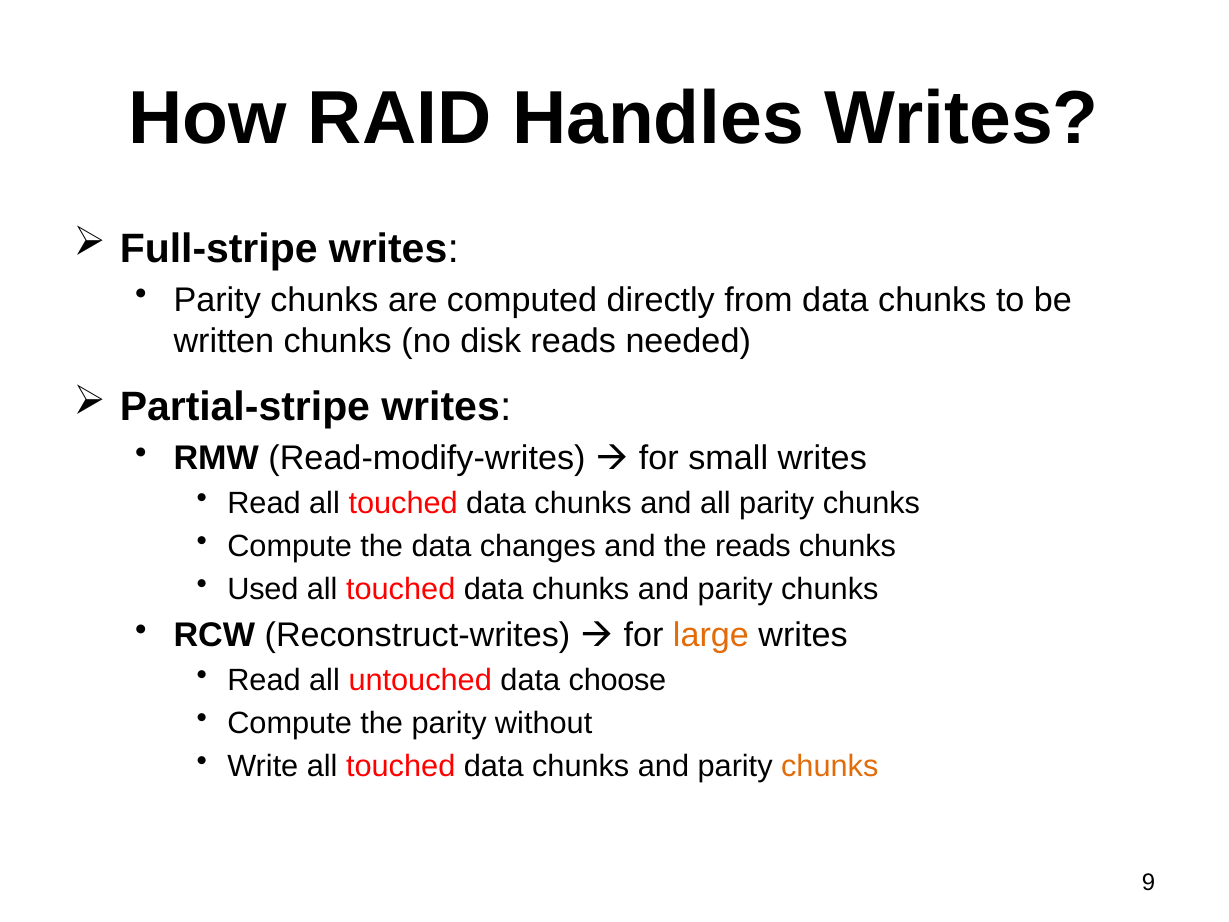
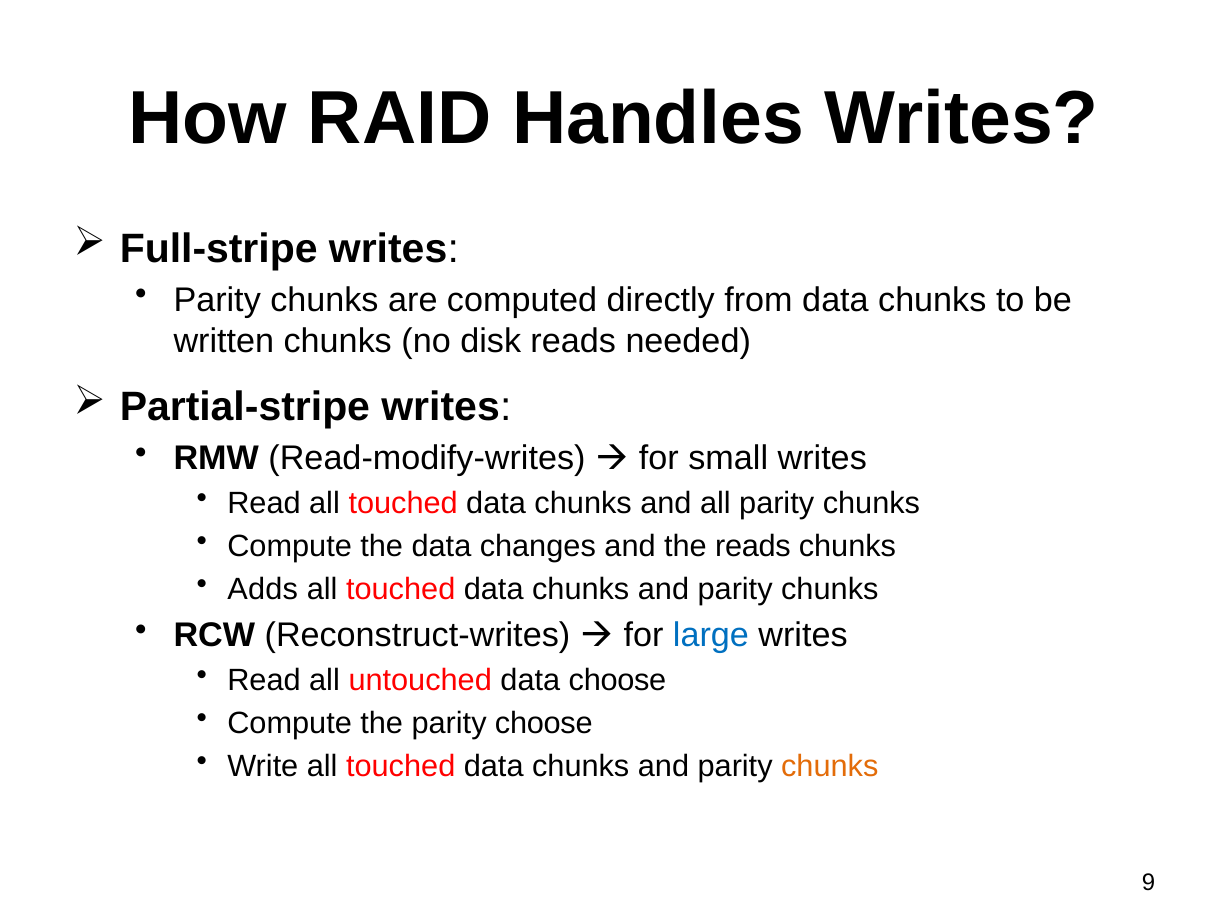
Used: Used -> Adds (263, 589)
large colour: orange -> blue (711, 635)
parity without: without -> choose (544, 723)
